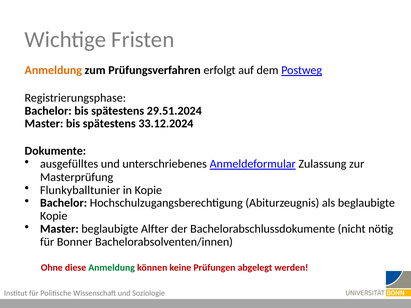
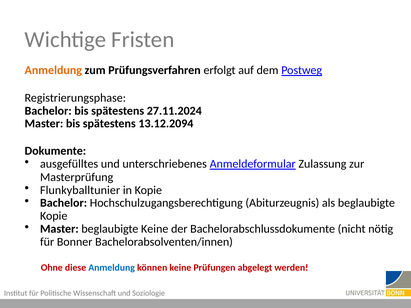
29.51.2024: 29.51.2024 -> 27.11.2024 (174, 111)
33.12.2024: 33.12.2024 -> 13.12.2094 (166, 124)
beglaubigte Alfter: Alfter -> Keine (155, 229)
Anmeldung colour: green -> blue (112, 268)
